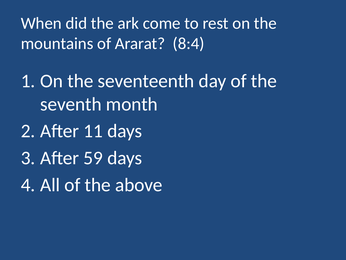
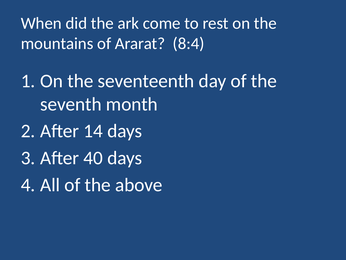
11: 11 -> 14 (93, 131)
59: 59 -> 40 (93, 158)
